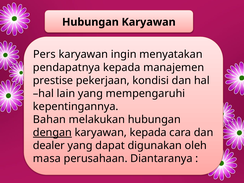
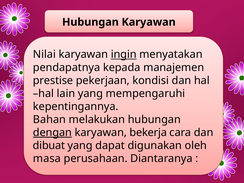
Pers: Pers -> Nilai (44, 54)
ingin underline: none -> present (124, 54)
karyawan kepada: kepada -> bekerja (148, 133)
dealer: dealer -> dibuat (49, 146)
